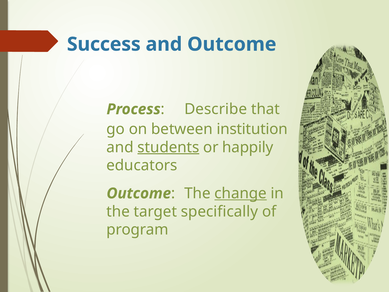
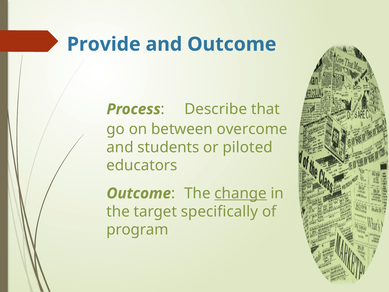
Success: Success -> Provide (104, 44)
institution: institution -> overcome (252, 129)
students underline: present -> none (168, 147)
happily: happily -> piloted (248, 147)
